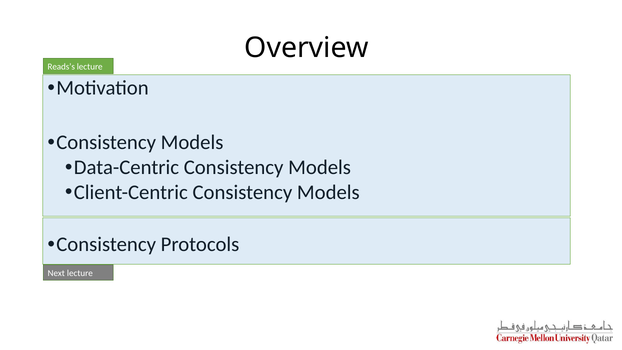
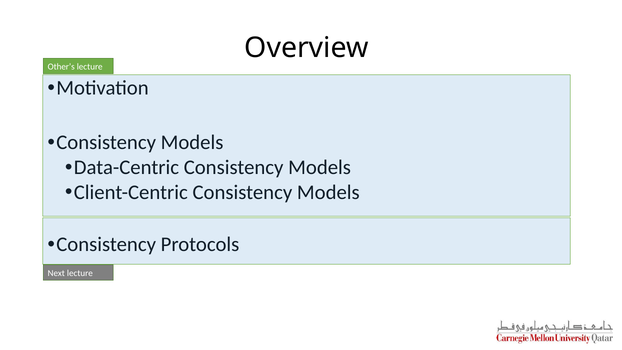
Reads’s: Reads’s -> Other’s (61, 67)
